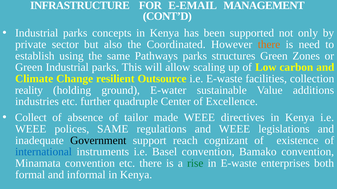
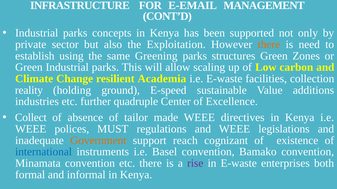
Coordinated: Coordinated -> Exploitation (176, 45)
Pathways: Pathways -> Greening (156, 56)
Outsource: Outsource -> Academia (162, 79)
E-water: E-water -> E-speed (168, 90)
polices SAME: SAME -> MUST (113, 129)
Government colour: black -> orange (98, 141)
rise colour: green -> purple (195, 164)
